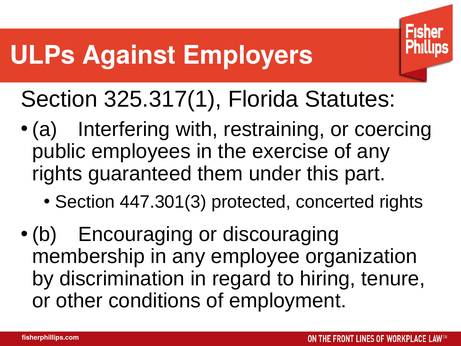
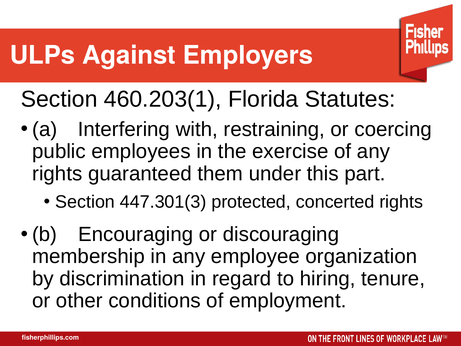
325.317(1: 325.317(1 -> 460.203(1 (163, 99)
